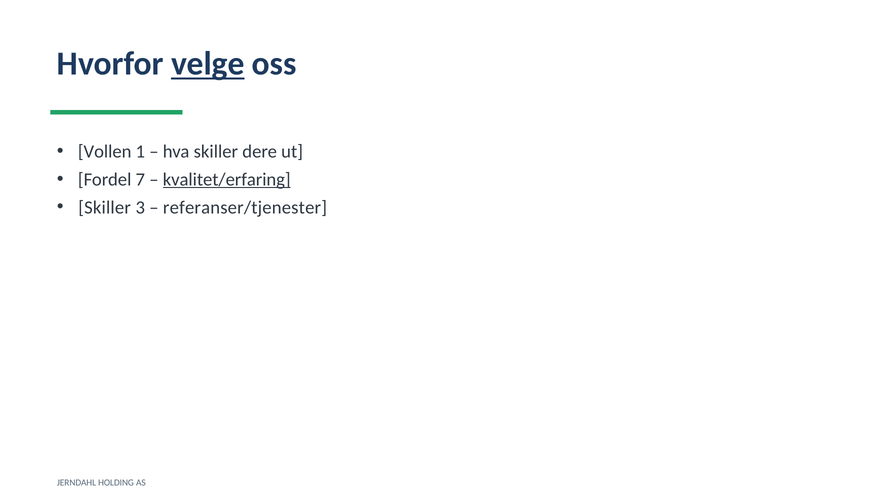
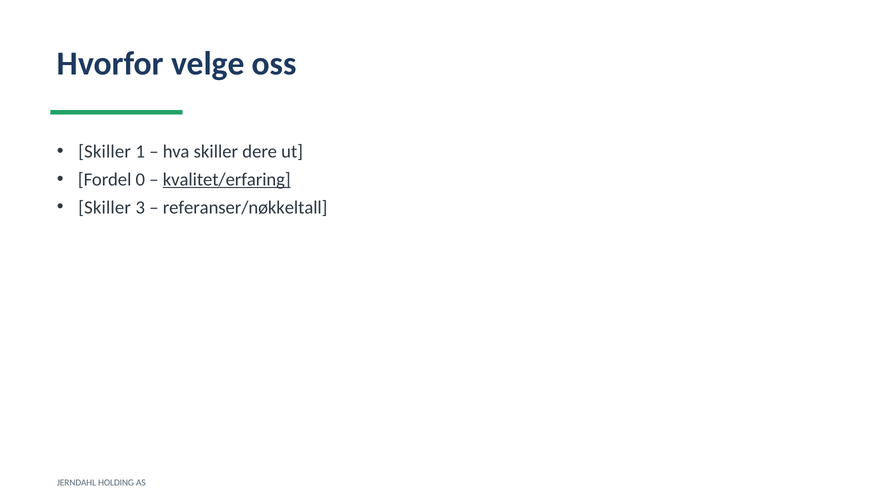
velge underline: present -> none (208, 64)
Vollen: Vollen -> Skiller (105, 152)
7: 7 -> 0 (140, 180)
referanser/tjenester: referanser/tjenester -> referanser/nøkkeltall (245, 208)
